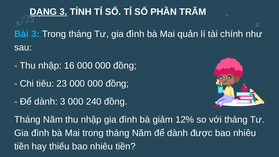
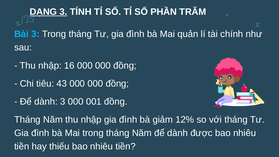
23: 23 -> 43 (62, 84)
240: 240 -> 001 (94, 102)
